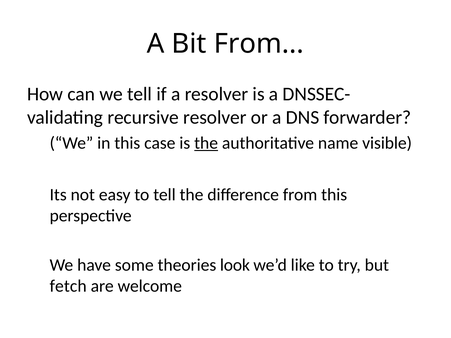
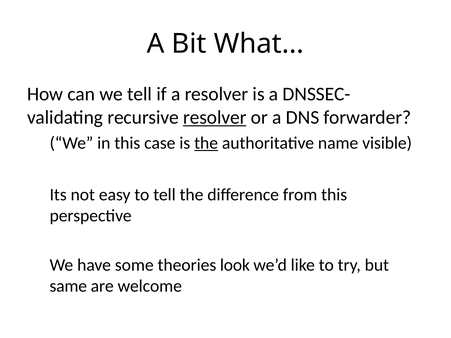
Bit From: From -> What (259, 44)
resolver underline: none -> present (215, 118)
fetch: fetch -> same (68, 286)
